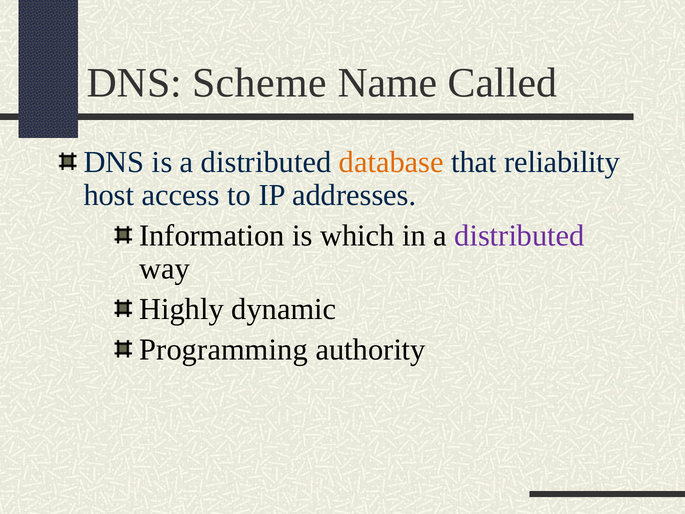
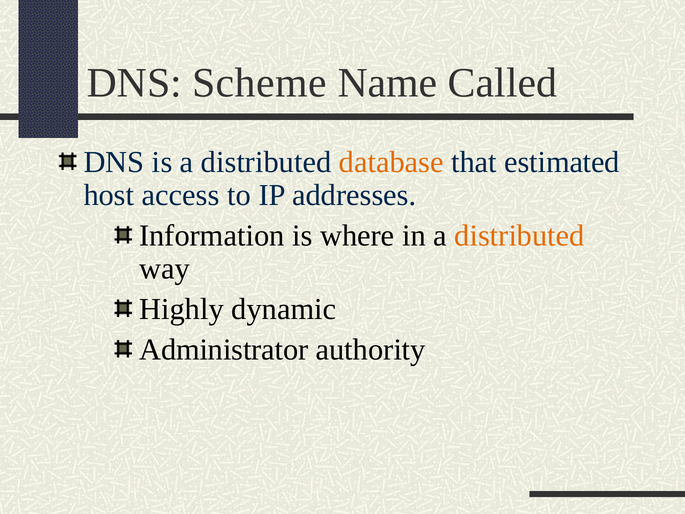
reliability: reliability -> estimated (562, 162)
which: which -> where (357, 236)
distributed colour: purple -> orange (520, 236)
Programming: Programming -> Administrator (224, 350)
